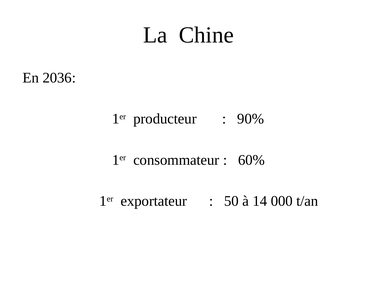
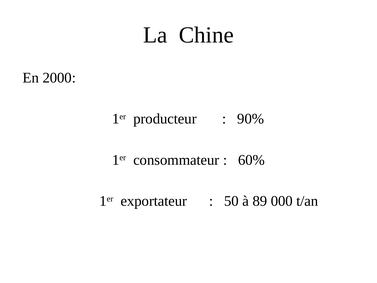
2036: 2036 -> 2000 (59, 78)
14: 14 -> 89 (260, 201)
